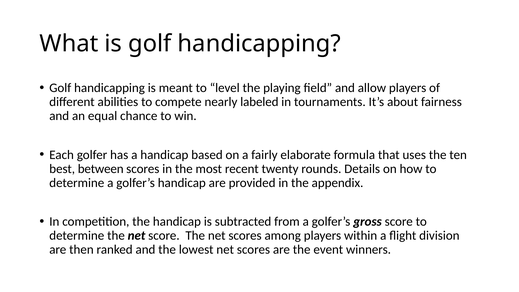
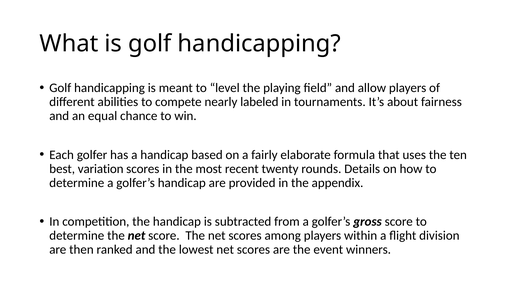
between: between -> variation (101, 169)
